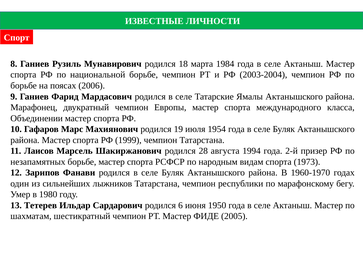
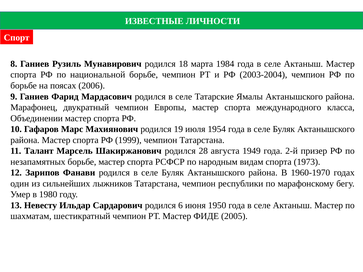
Лаисов: Лаисов -> Талант (39, 151)
1994: 1994 -> 1949 (252, 151)
Тетерев: Тетерев -> Невесту (41, 206)
